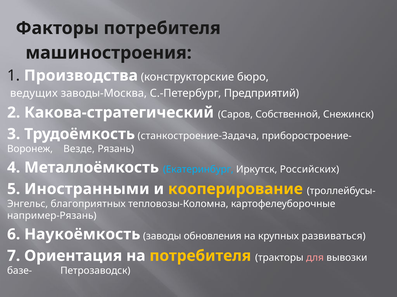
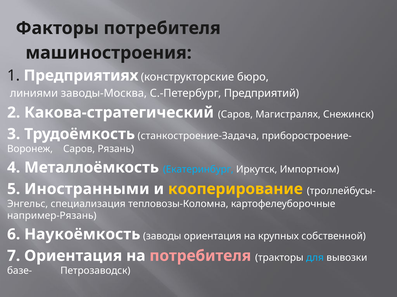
Производства: Производства -> Предприятиях (81, 76)
ведущих: ведущих -> линиями (34, 94)
Собственной: Собственной -> Магистралях (288, 115)
Везде: Везде -> Саров (79, 149)
Российских: Российских -> Импортном (310, 170)
благоприятных: благоприятных -> специализация (88, 204)
заводы обновления: обновления -> ориентация (213, 237)
развиваться: развиваться -> собственной (334, 237)
потребителя colour: yellow -> pink (200, 256)
для colour: pink -> light blue (315, 258)
